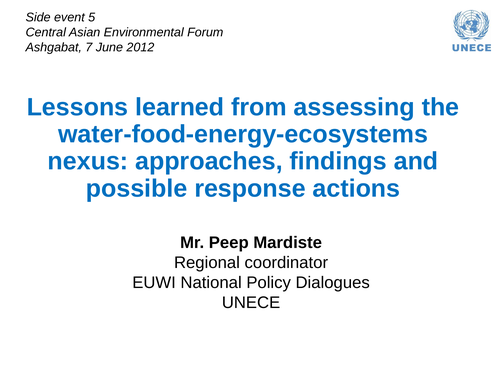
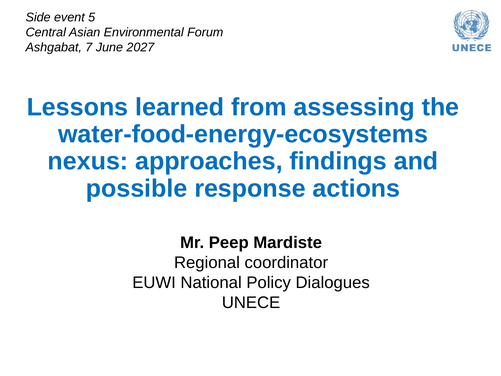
2012: 2012 -> 2027 (140, 47)
